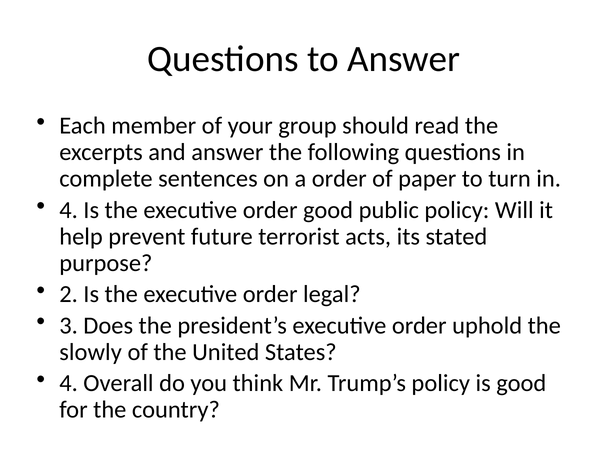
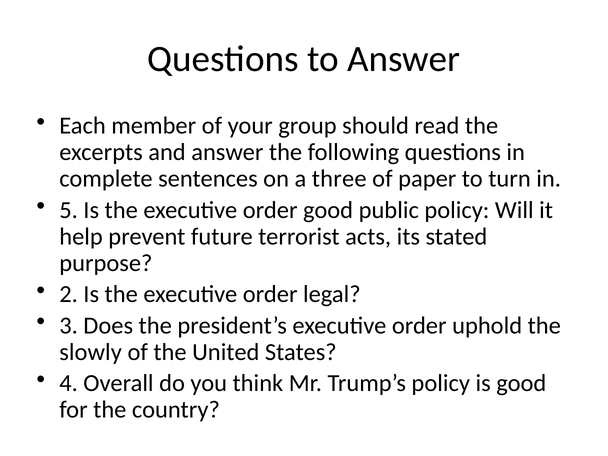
a order: order -> three (339, 179)
4: 4 -> 5 (69, 210)
